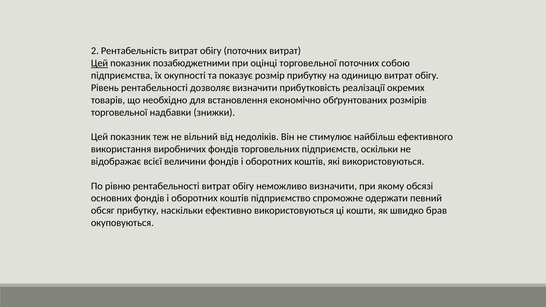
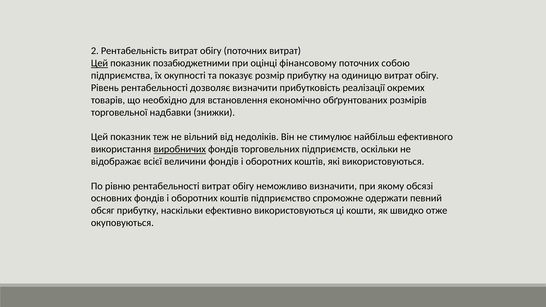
оцінці торговельної: торговельної -> фінансовому (308, 63)
виробничих underline: none -> present (180, 149)
брав: брав -> отже (437, 211)
